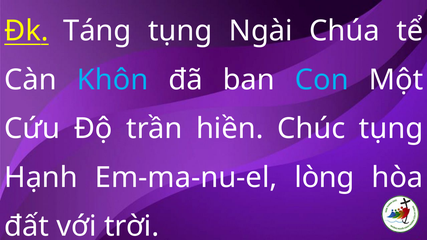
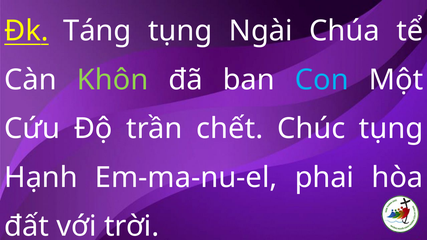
Khôn colour: light blue -> light green (113, 80)
hiền: hiền -> chết (230, 129)
lòng: lòng -> phai (324, 178)
